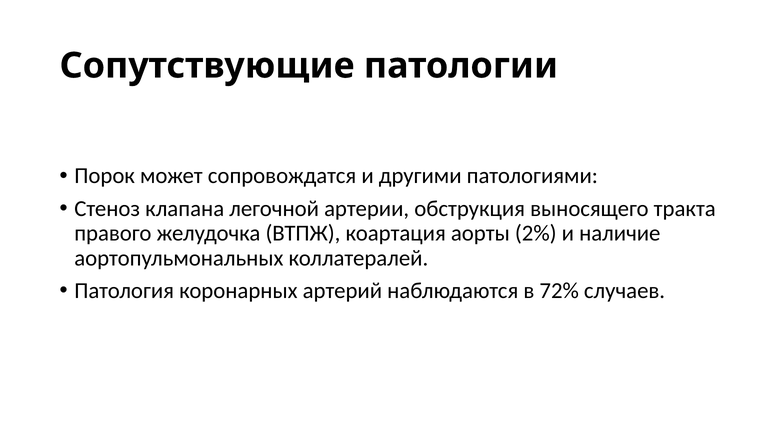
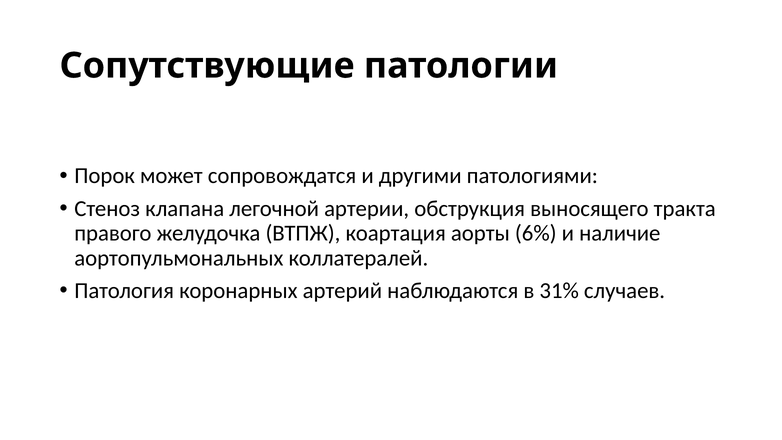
2%: 2% -> 6% (536, 233)
72%: 72% -> 31% (559, 291)
